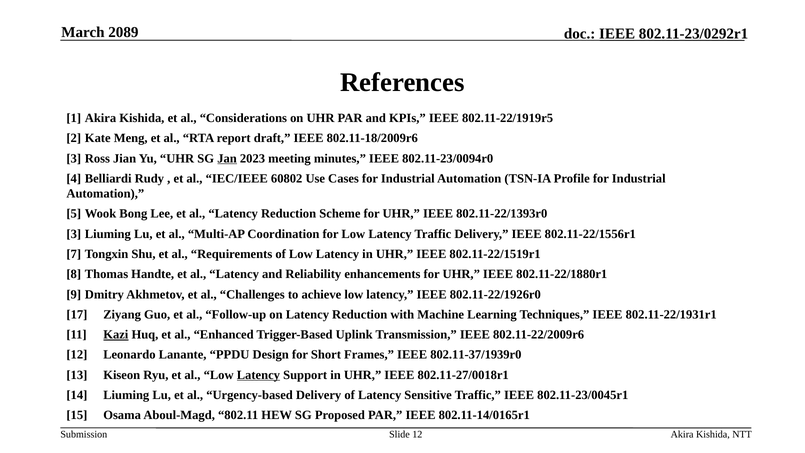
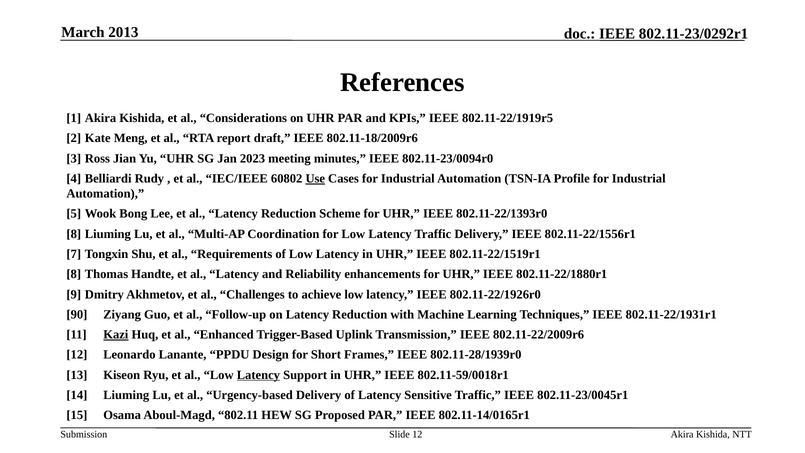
2089: 2089 -> 2013 (123, 32)
Jan underline: present -> none (227, 158)
Use underline: none -> present (315, 178)
3: 3 -> 8 (74, 234)
17: 17 -> 90 (77, 314)
802.11-37/1939r0: 802.11-37/1939r0 -> 802.11-28/1939r0 (476, 355)
802.11-27/0018r1: 802.11-27/0018r1 -> 802.11-59/0018r1 (463, 375)
